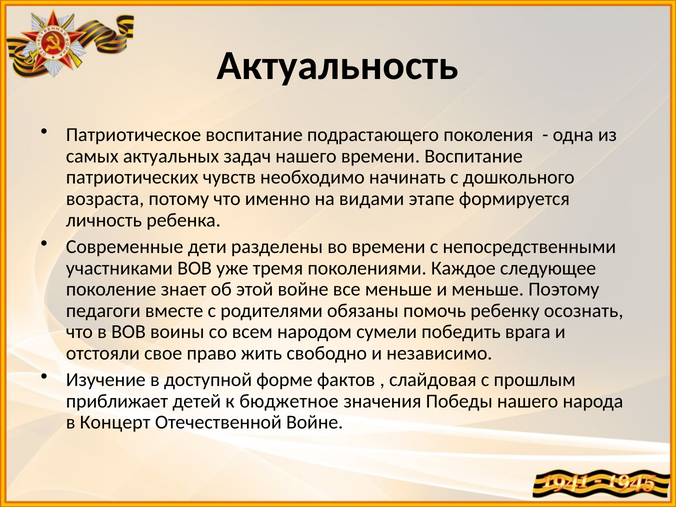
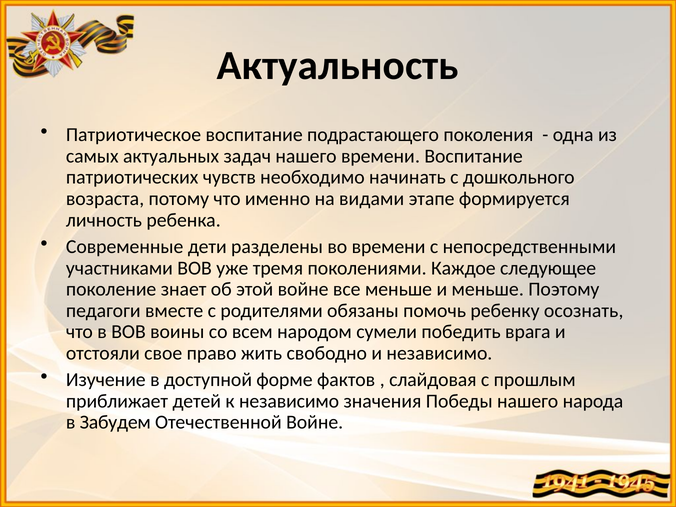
к бюджетное: бюджетное -> независимо (289, 401)
Концерт: Концерт -> Забудем (115, 422)
